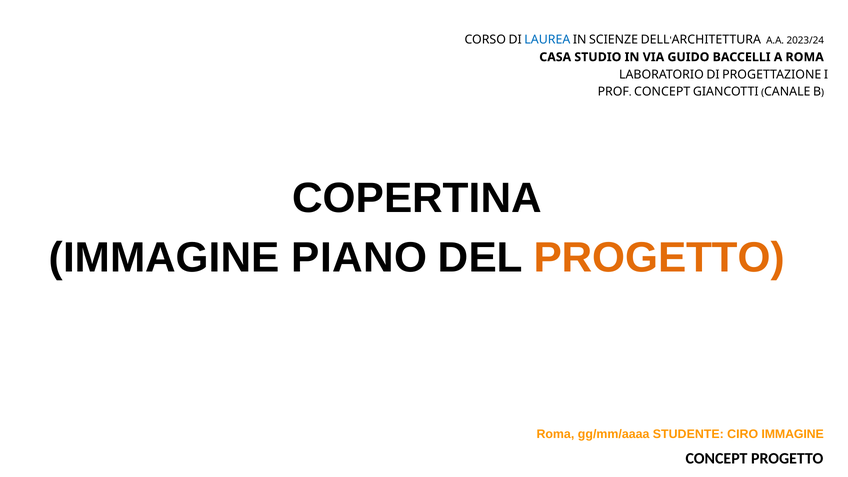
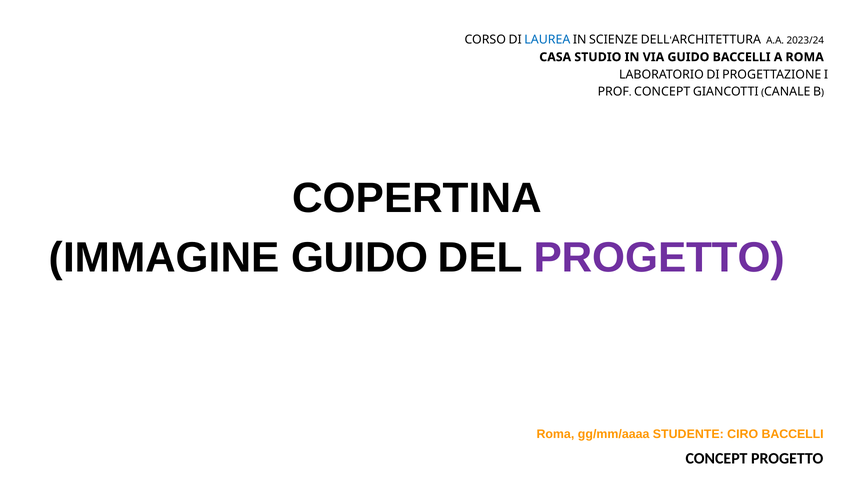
IMMAGINE PIANO: PIANO -> GUIDO (360, 258)
PROGETTO colour: orange -> purple (659, 258)
CIRO IMMAGINE: IMMAGINE -> BACCELLI (793, 434)
